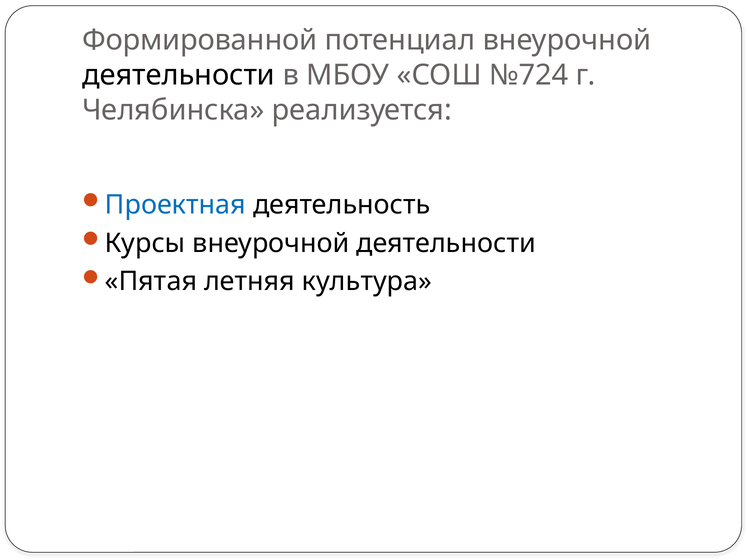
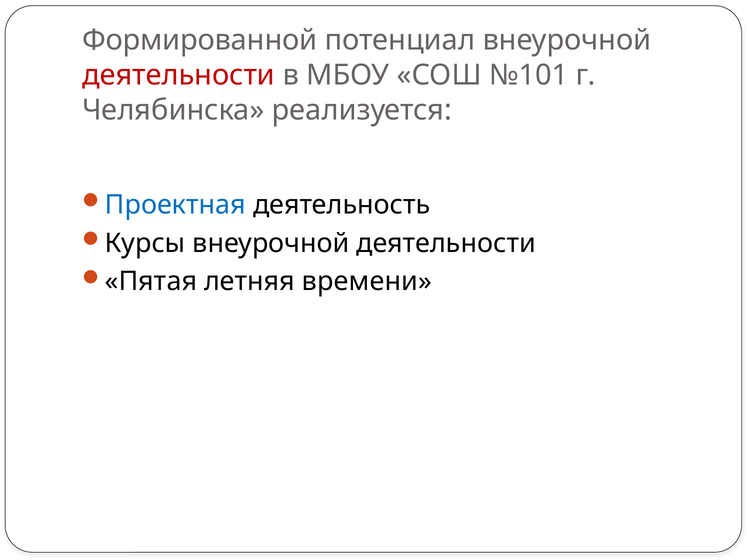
деятельности colour: black -> red (179, 75)
№724: №724 -> №101 (529, 75)
культура: культура -> времени (367, 282)
